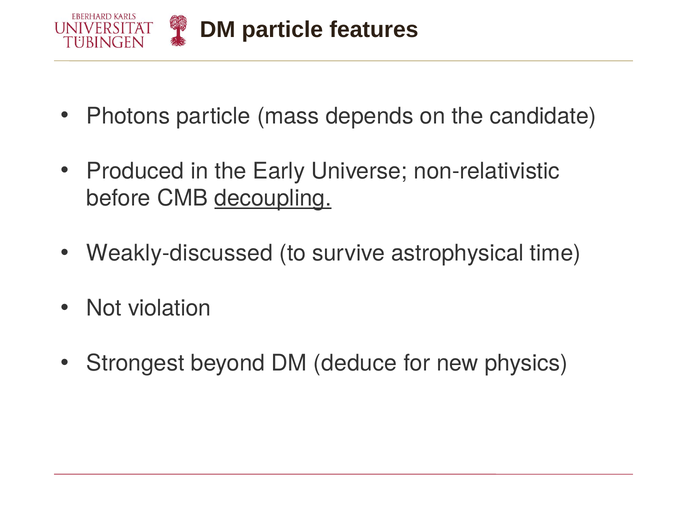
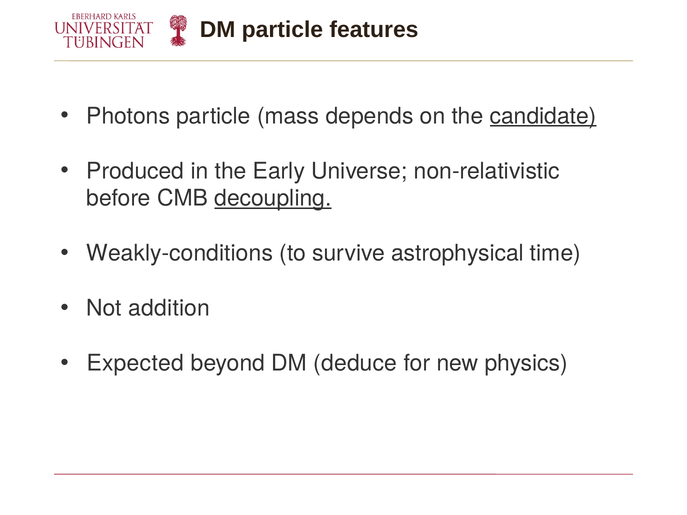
candidate underline: none -> present (543, 116)
Weakly-discussed: Weakly-discussed -> Weakly-conditions (180, 253)
violation: violation -> addition (169, 308)
Strongest: Strongest -> Expected (135, 363)
